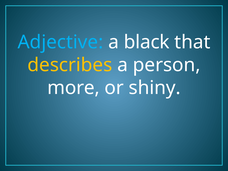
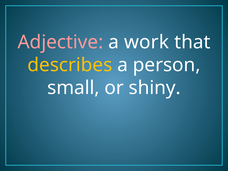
Adjective colour: light blue -> pink (60, 42)
black: black -> work (147, 42)
more: more -> small (73, 88)
